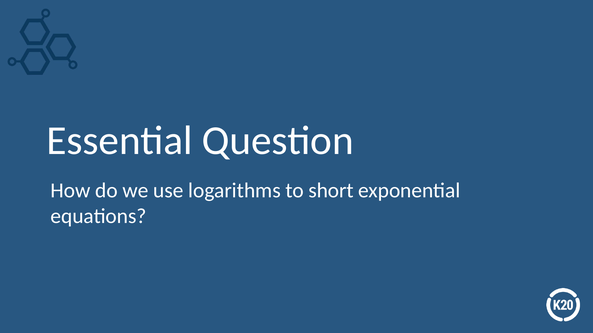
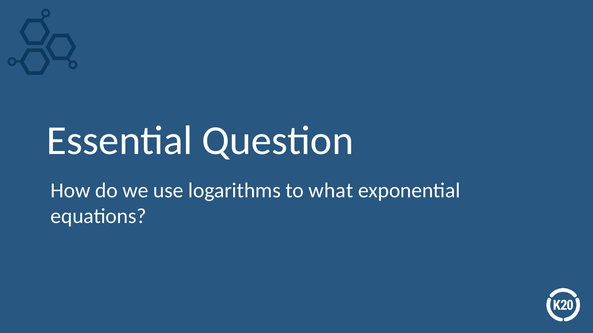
short: short -> what (331, 191)
